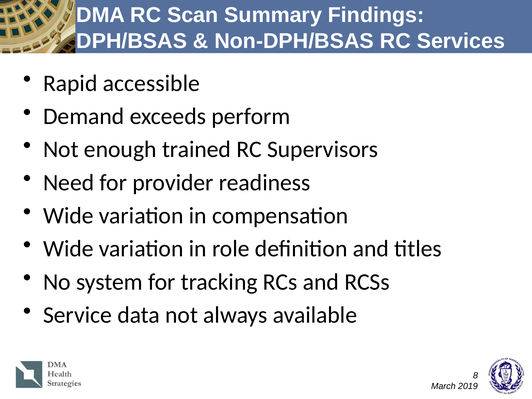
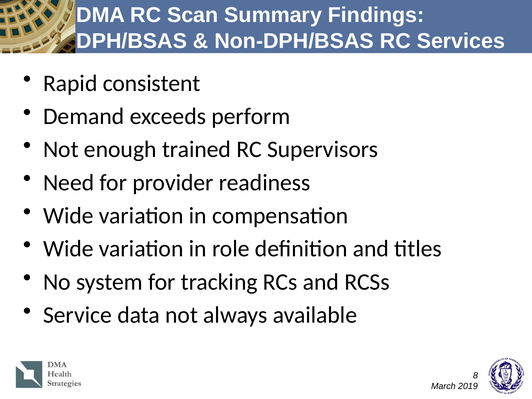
accessible: accessible -> consistent (152, 83)
